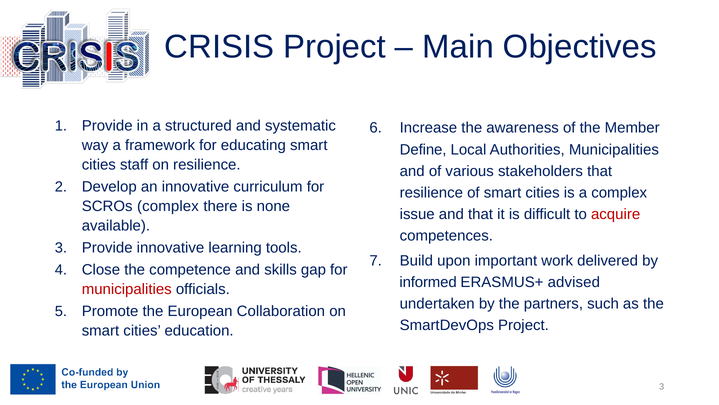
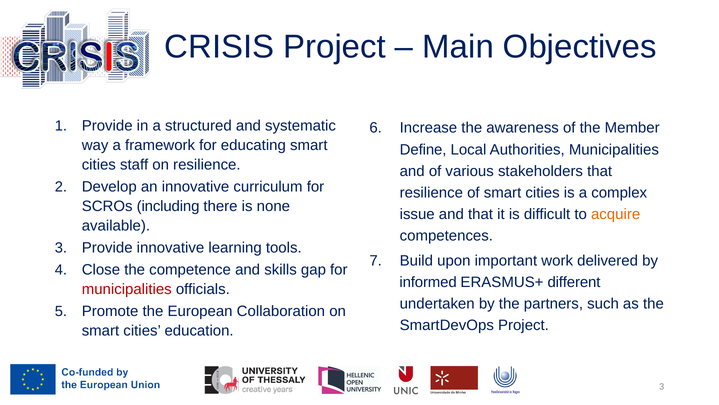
SCROs complex: complex -> including (168, 206)
acquire colour: red -> orange (616, 214)
advised: advised -> different (574, 282)
